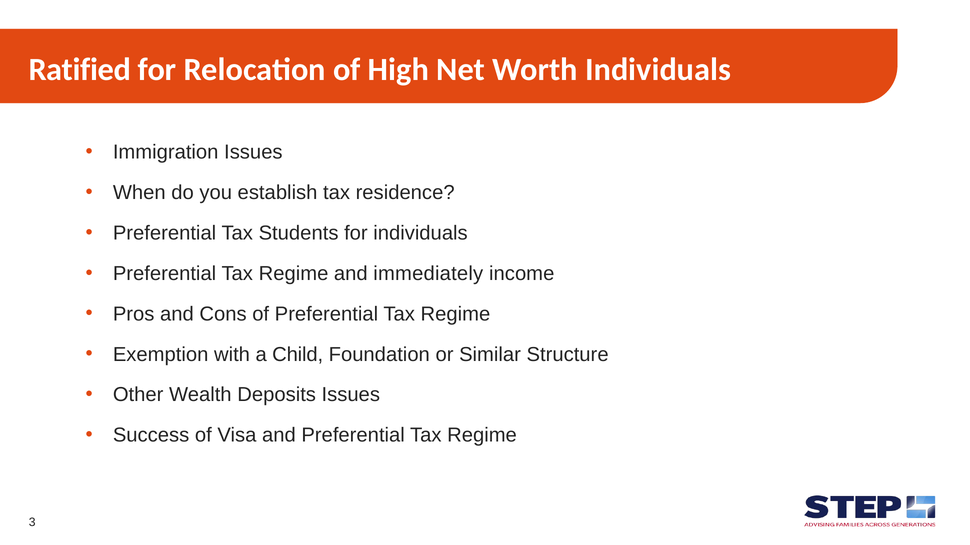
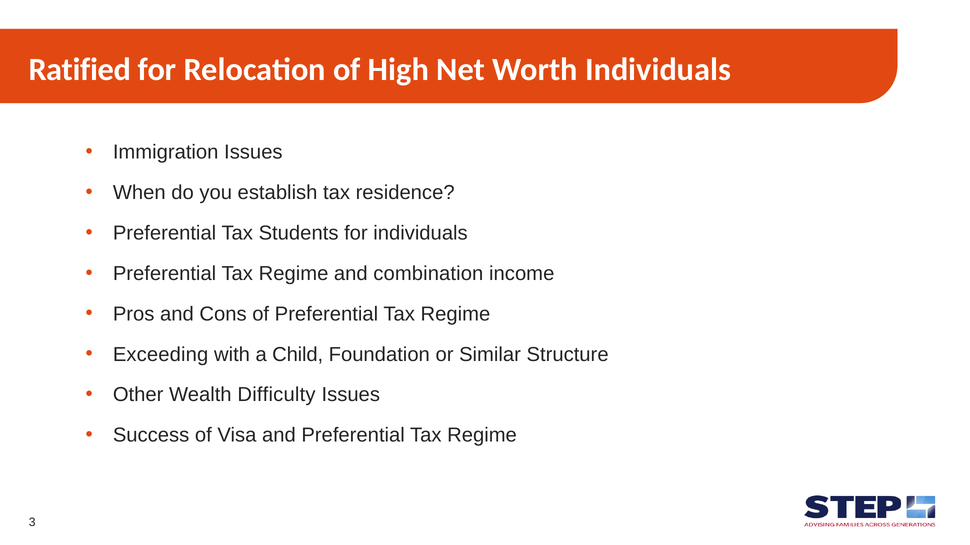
immediately: immediately -> combination (428, 274)
Exemption: Exemption -> Exceeding (161, 355)
Deposits: Deposits -> Difficulty (277, 395)
